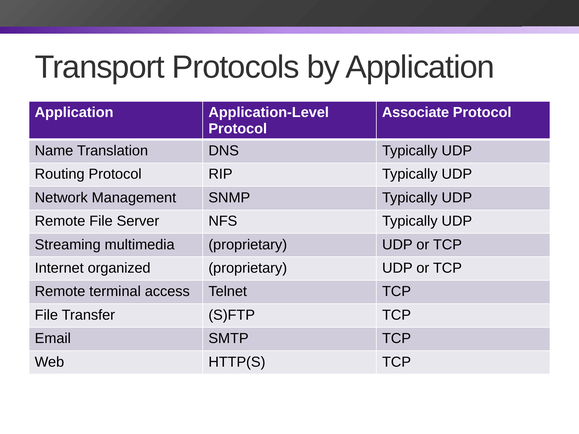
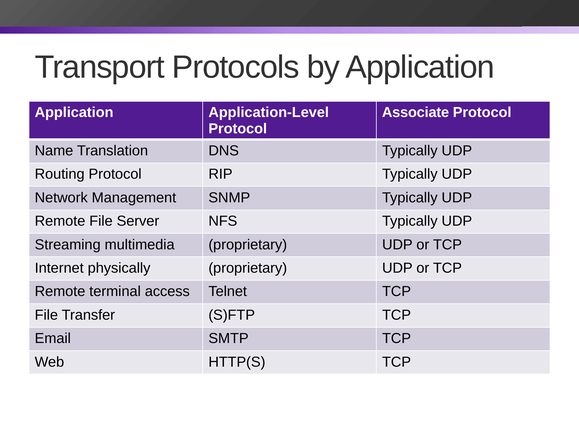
organized: organized -> physically (119, 268)
